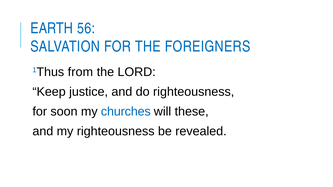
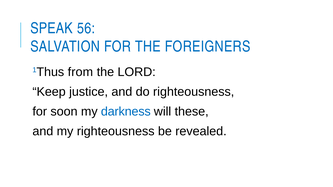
EARTH: EARTH -> SPEAK (52, 28)
churches: churches -> darkness (126, 112)
